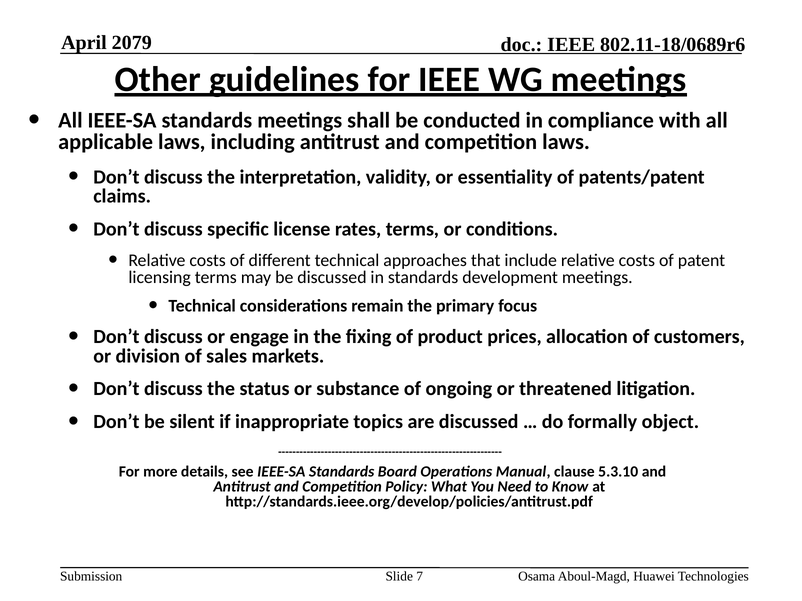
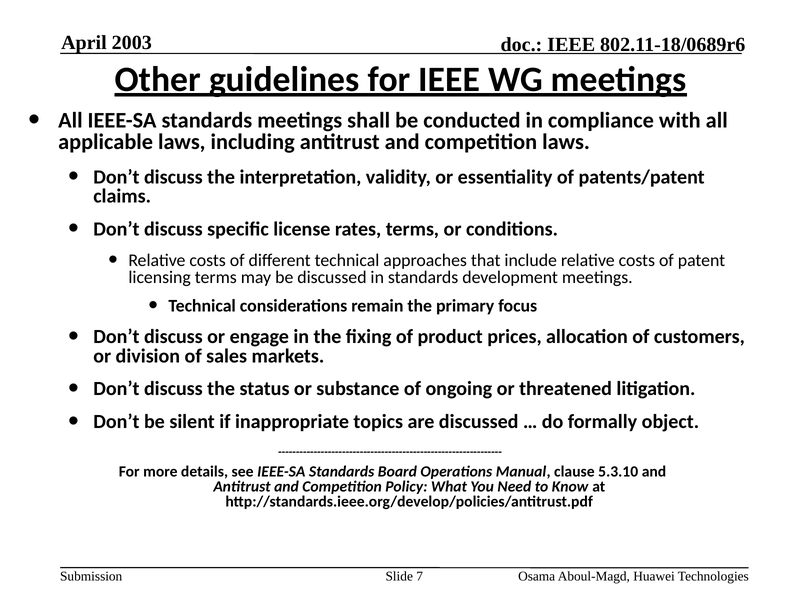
2079: 2079 -> 2003 (132, 43)
